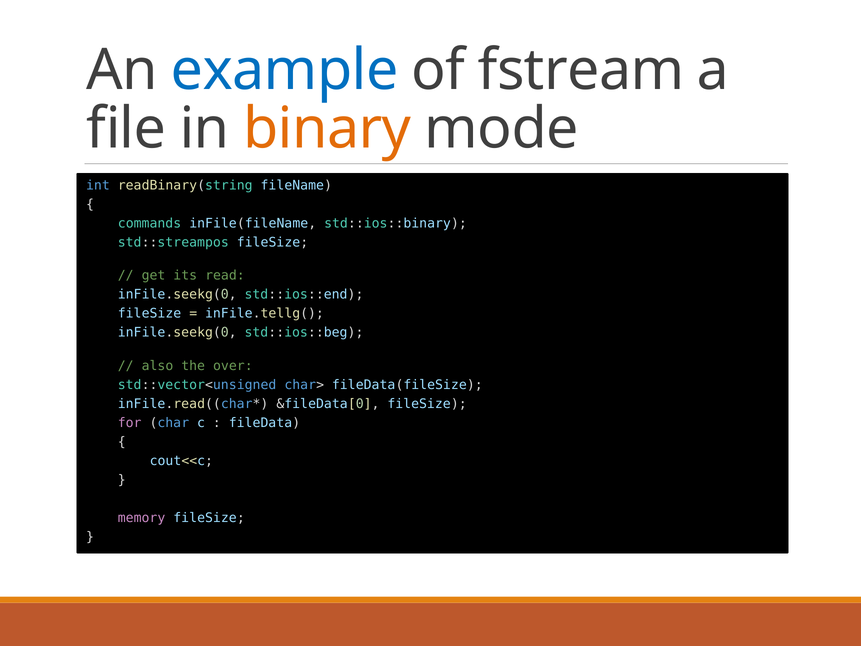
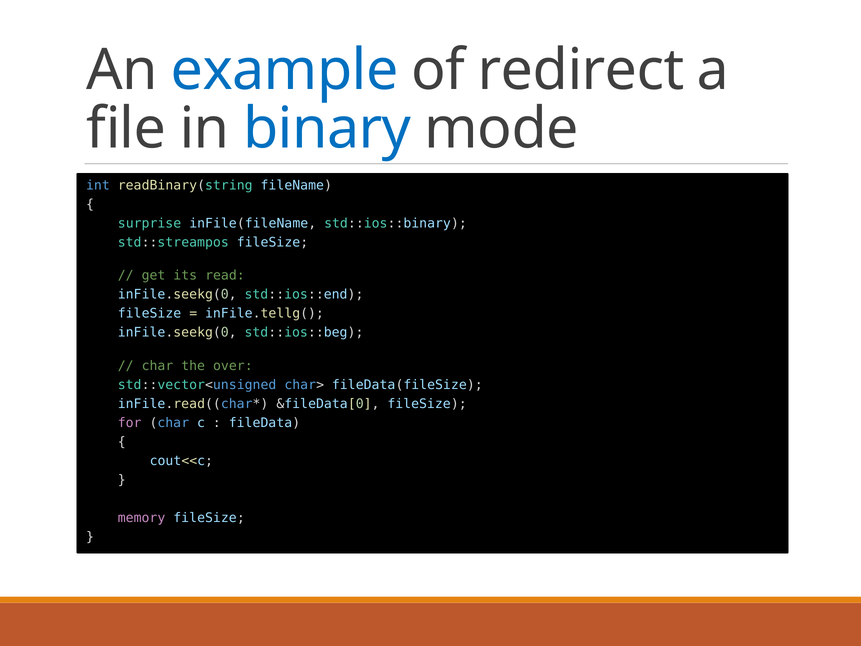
fstream: fstream -> redirect (581, 70)
binary colour: orange -> blue (327, 129)
commands: commands -> surprise (150, 223)
also: also -> char (157, 366)
